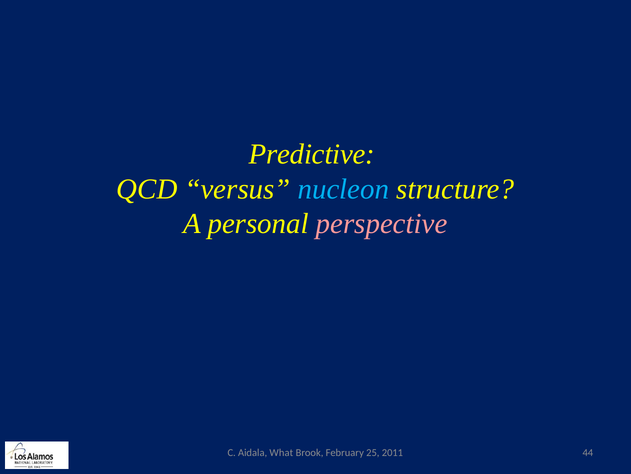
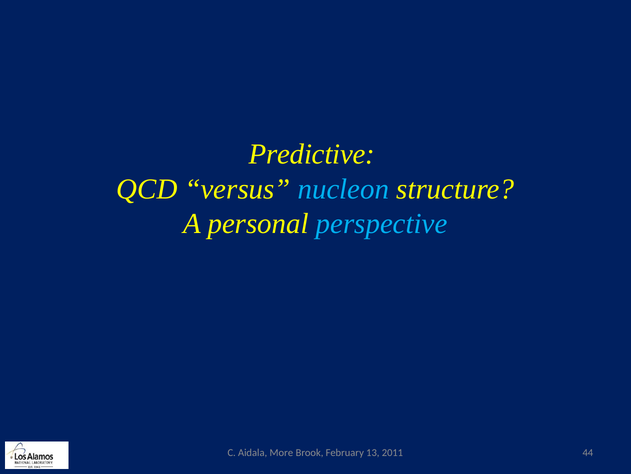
perspective colour: pink -> light blue (382, 223)
What: What -> More (281, 452)
25: 25 -> 13 (373, 452)
